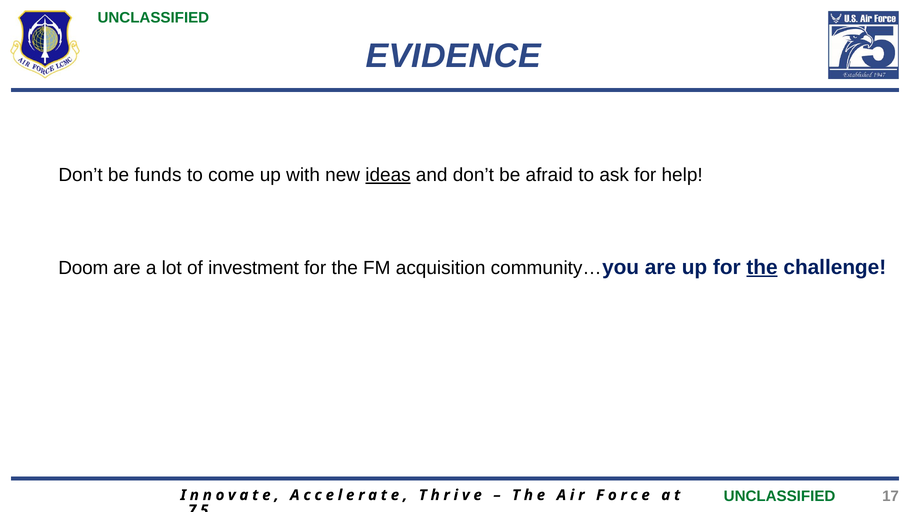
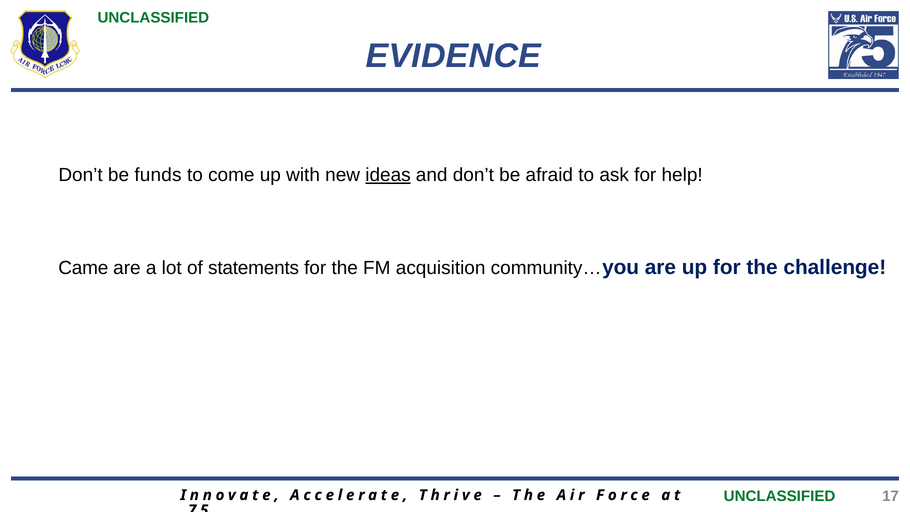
Doom: Doom -> Came (83, 268)
investment: investment -> statements (254, 268)
the underline: present -> none (762, 267)
